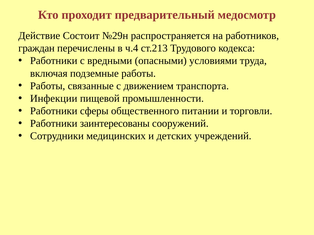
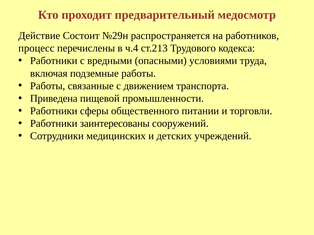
граждан: граждан -> процесс (36, 48)
Инфекции: Инфекции -> Приведена (54, 99)
